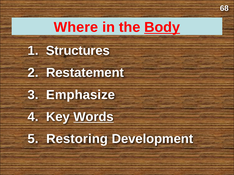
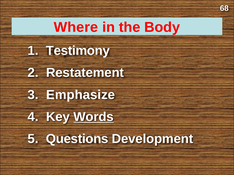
Body underline: present -> none (162, 27)
Structures: Structures -> Testimony (78, 51)
Restoring: Restoring -> Questions (77, 139)
